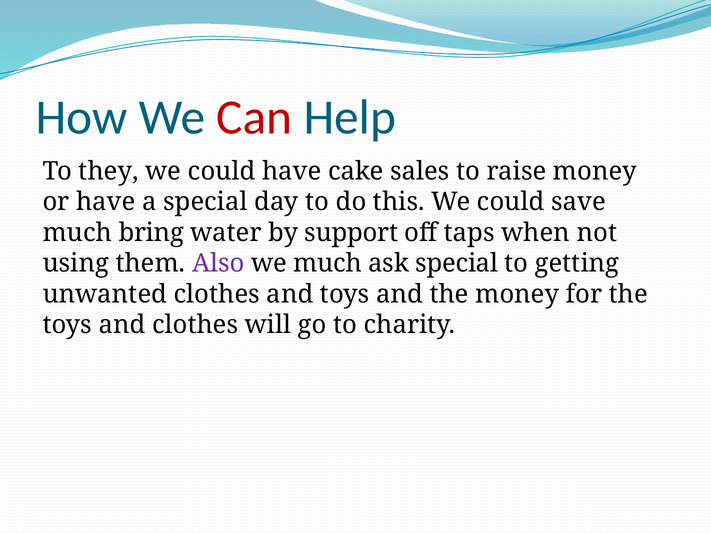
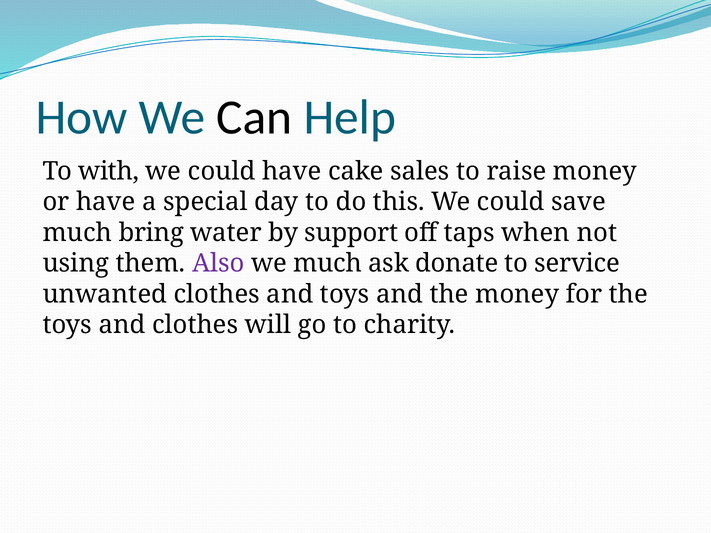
Can colour: red -> black (254, 117)
they: they -> with (109, 171)
ask special: special -> donate (457, 264)
getting: getting -> service (577, 264)
